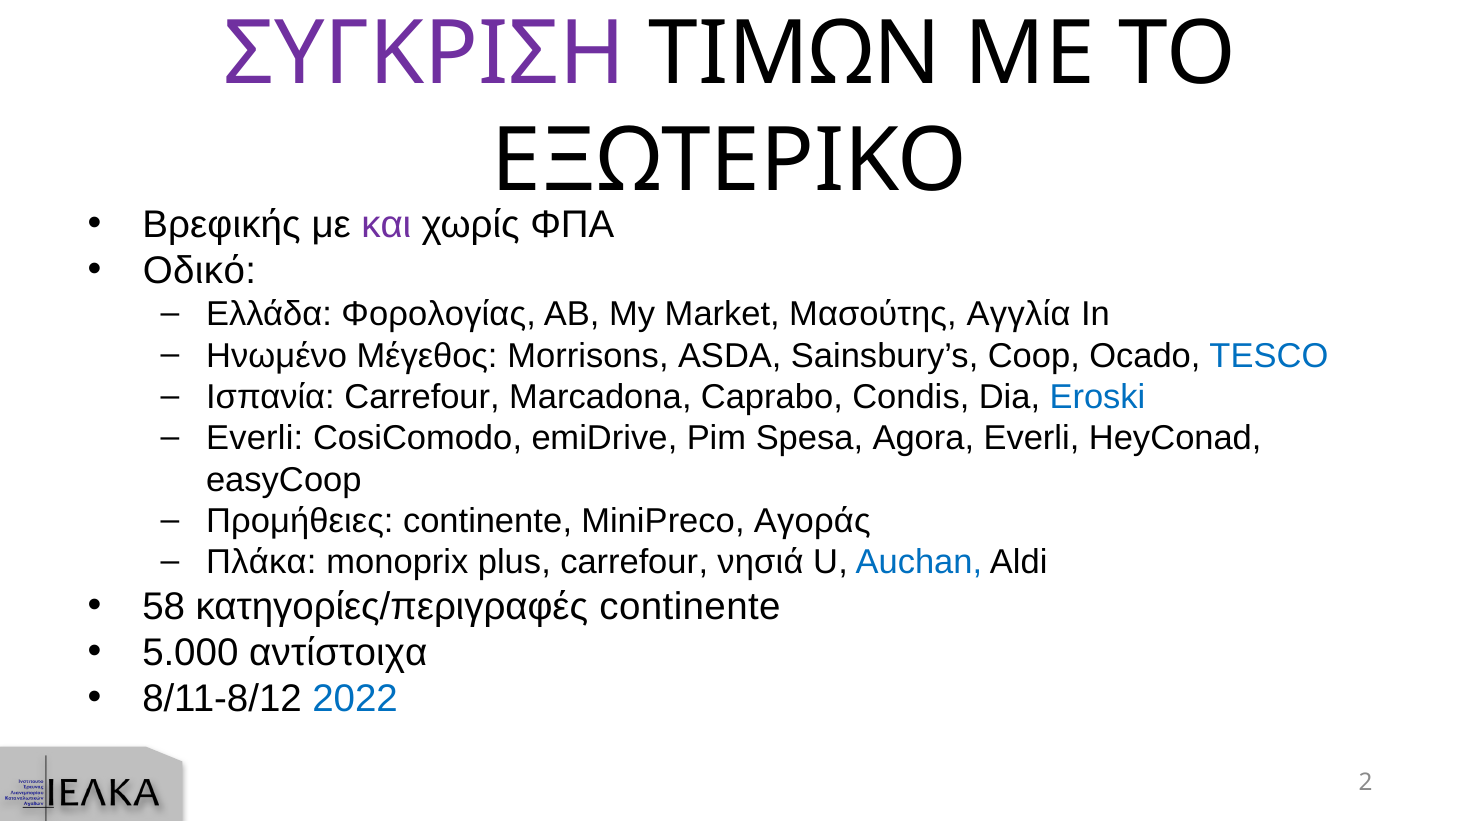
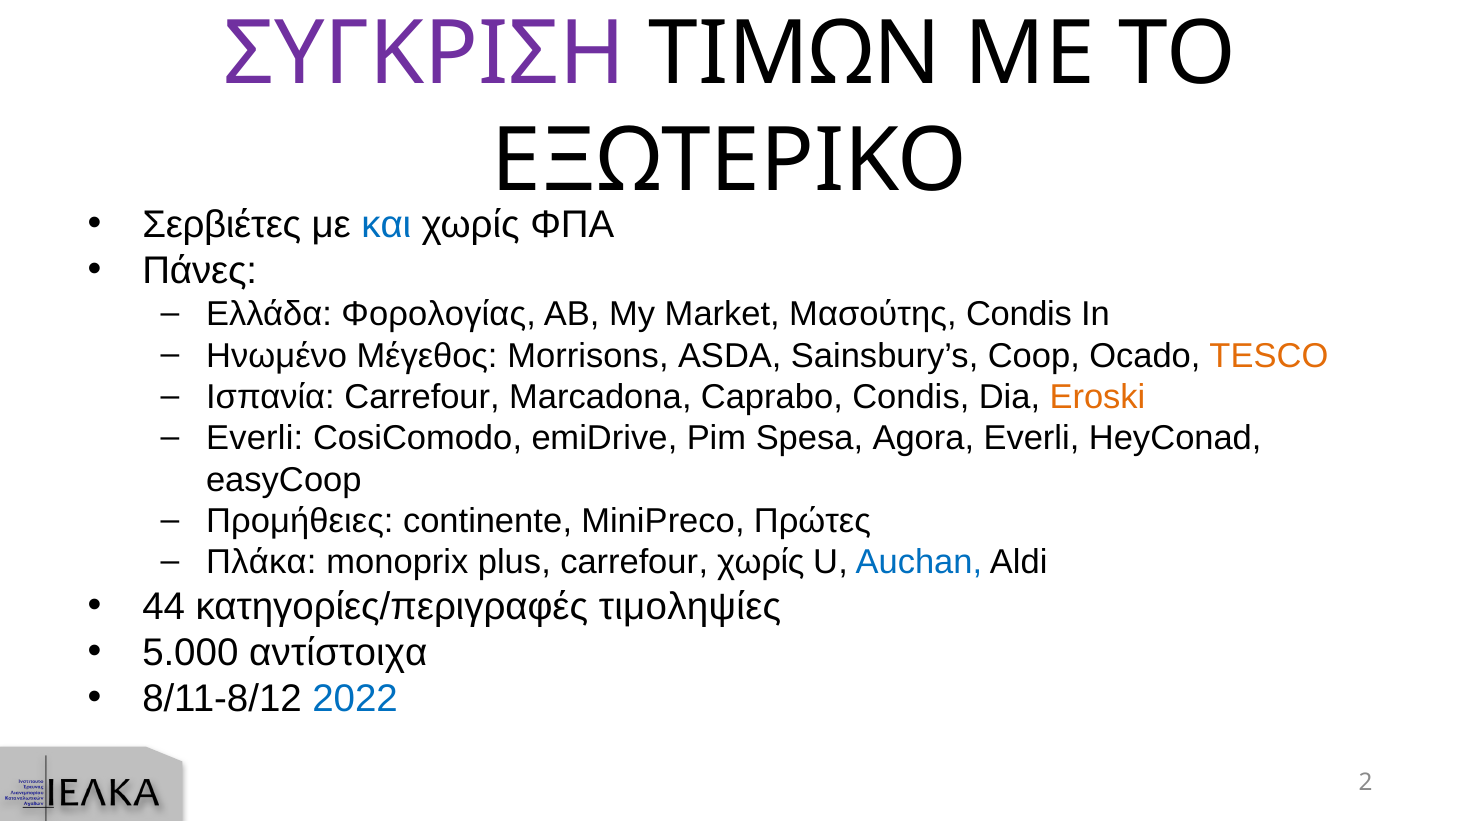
Βρεφικής: Βρεφικής -> Σερβιέτες (222, 225)
και colour: purple -> blue (386, 225)
Οδικό: Οδικό -> Πάνες (200, 271)
Μασούτης Αγγλία: Αγγλία -> Condis (1019, 314)
TESCO colour: blue -> orange (1269, 356)
Eroski colour: blue -> orange (1097, 397)
Αγοράς: Αγοράς -> Πρώτες (812, 521)
carrefour νησιά: νησιά -> χωρίς (761, 563)
58: 58 -> 44 (164, 607)
κατηγορίες/περιγραφές continente: continente -> τιμοληψίες (690, 607)
